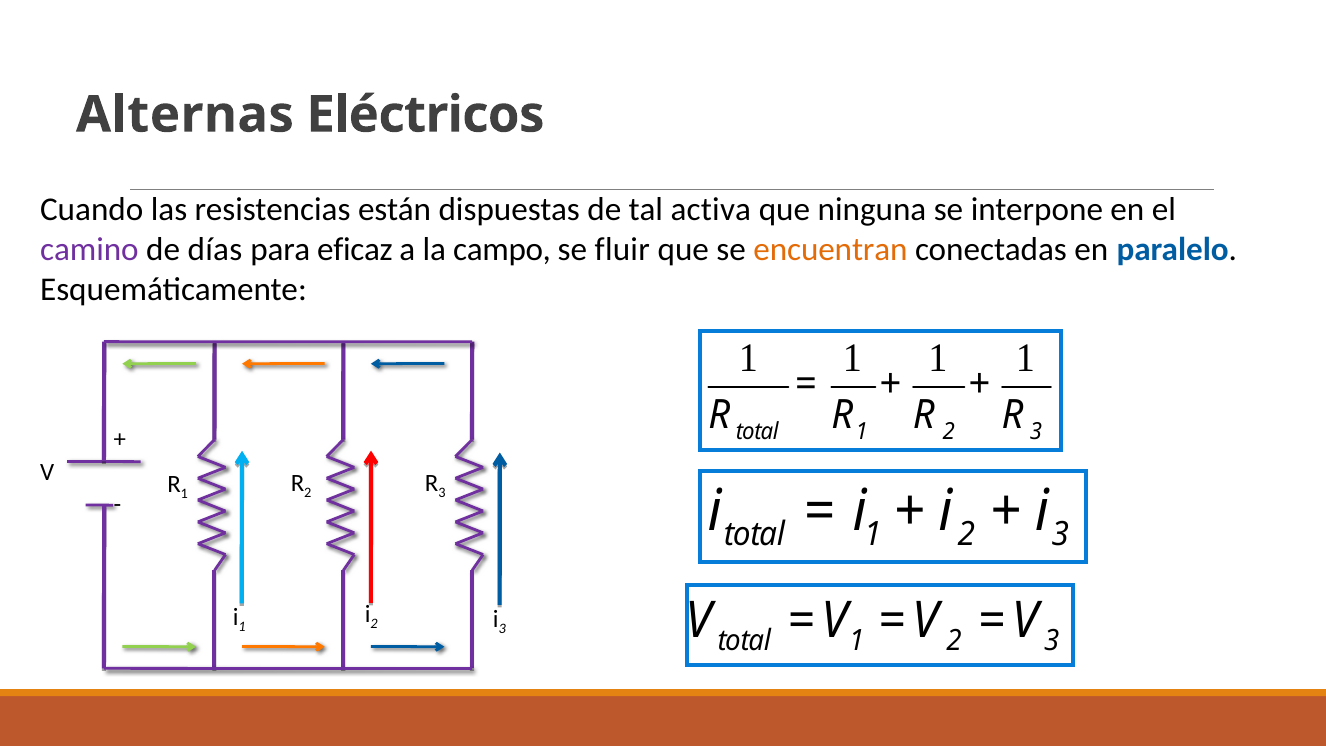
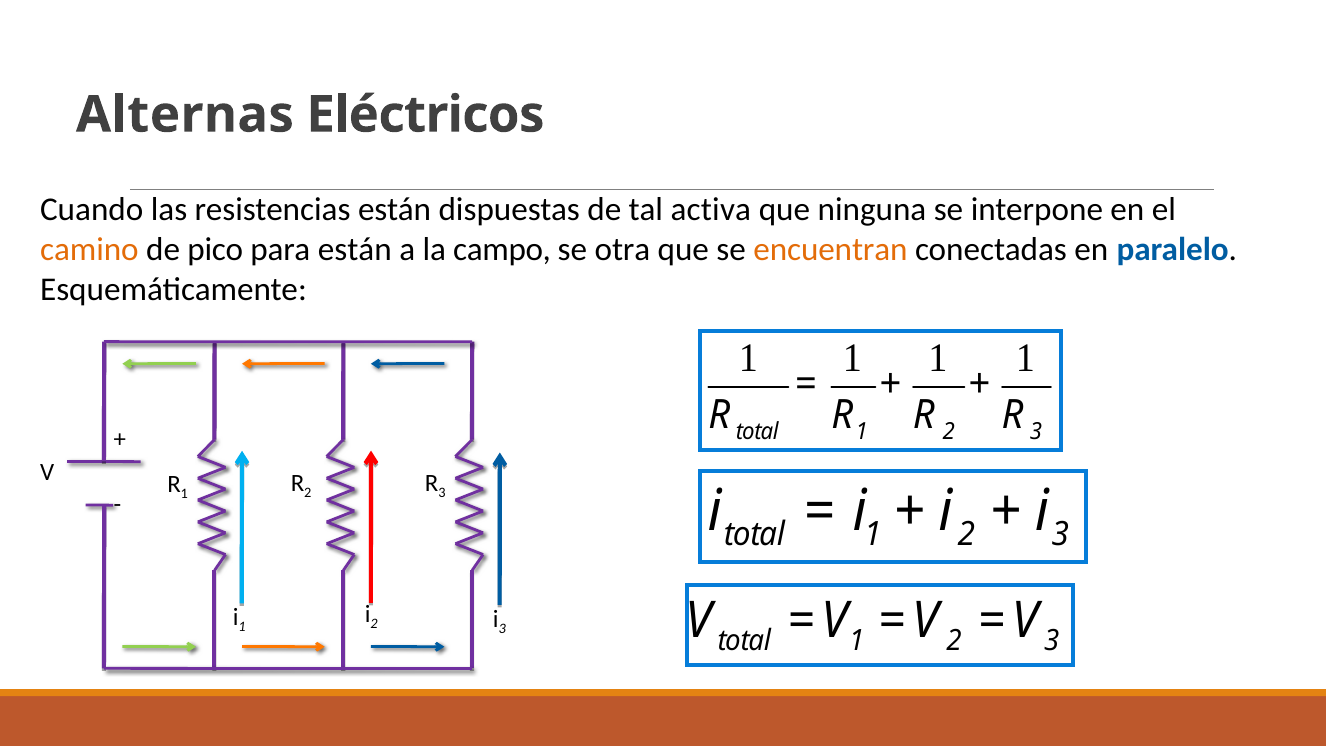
camino colour: purple -> orange (89, 250)
días: días -> pico (215, 250)
para eficaz: eficaz -> están (355, 250)
fluir: fluir -> otra (622, 250)
